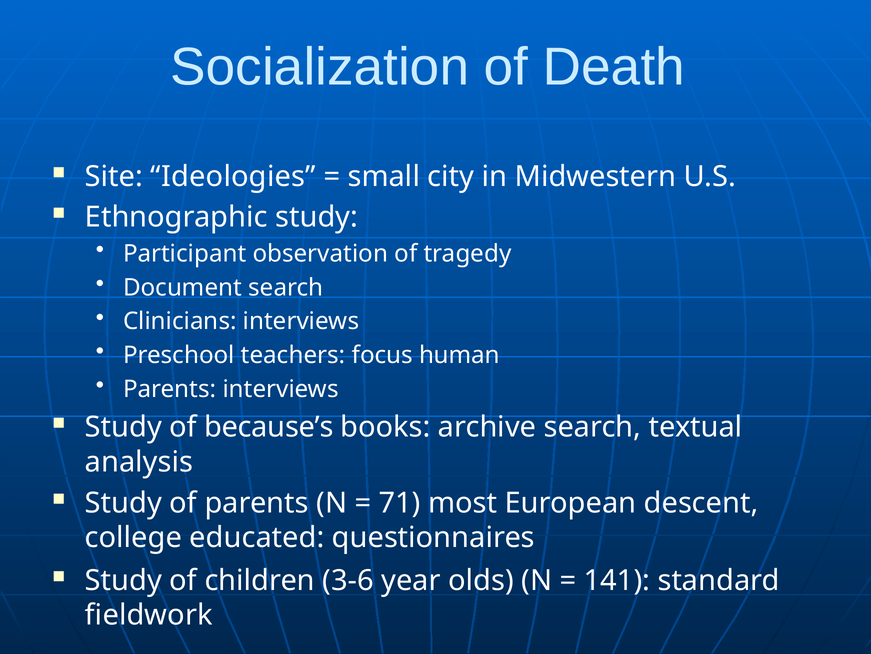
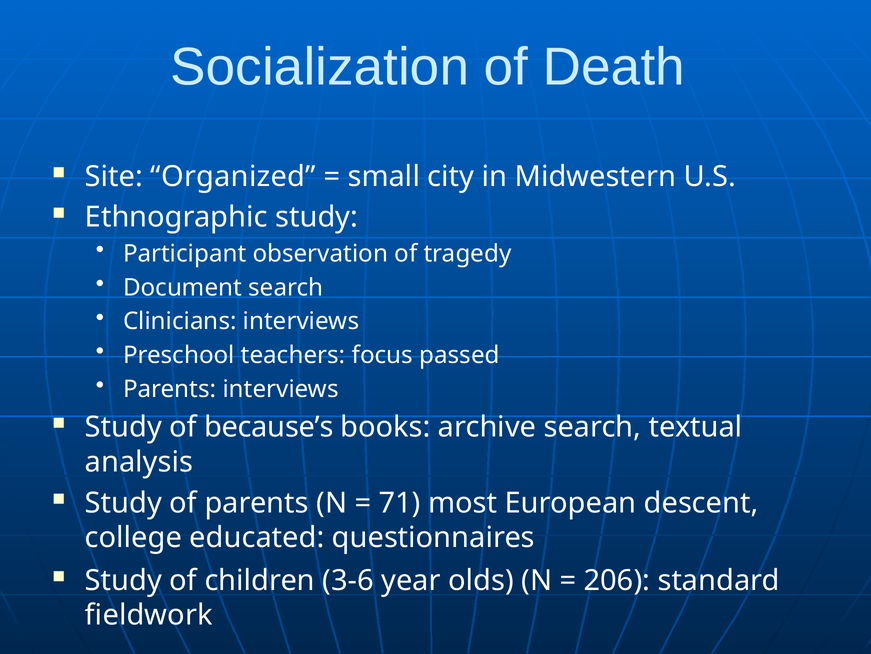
Ideologies: Ideologies -> Organized (233, 176)
human: human -> passed (459, 355)
141: 141 -> 206 (617, 580)
